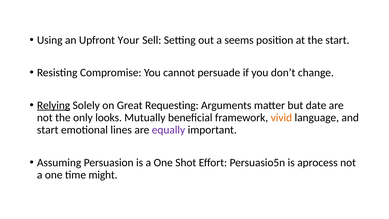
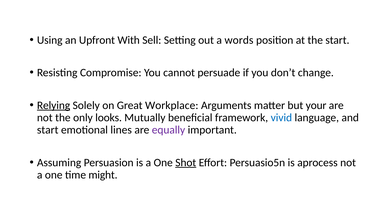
Your: Your -> With (129, 40)
seems: seems -> words (239, 40)
Requesting: Requesting -> Workplace (172, 105)
date: date -> your (316, 105)
vivid colour: orange -> blue (281, 117)
Shot underline: none -> present (186, 162)
